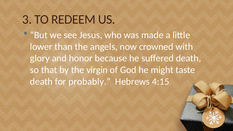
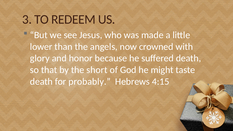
virgin: virgin -> short (97, 70)
